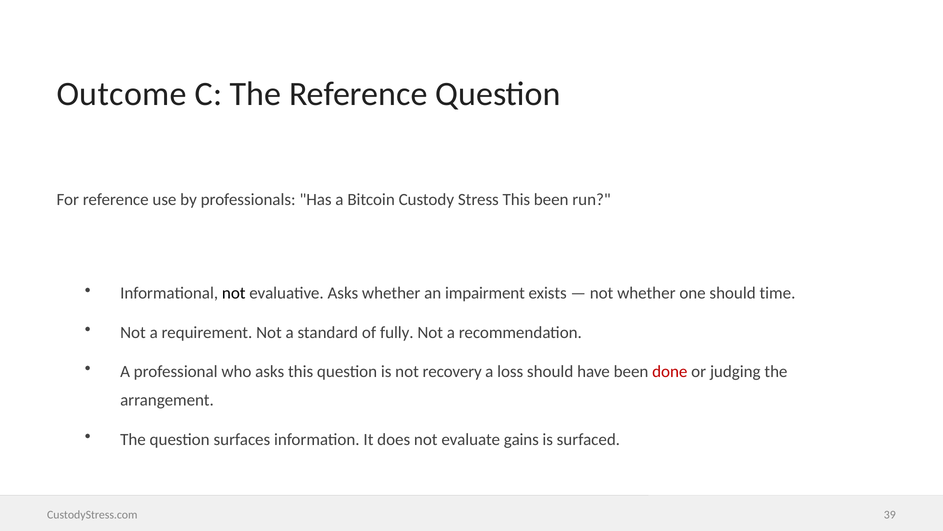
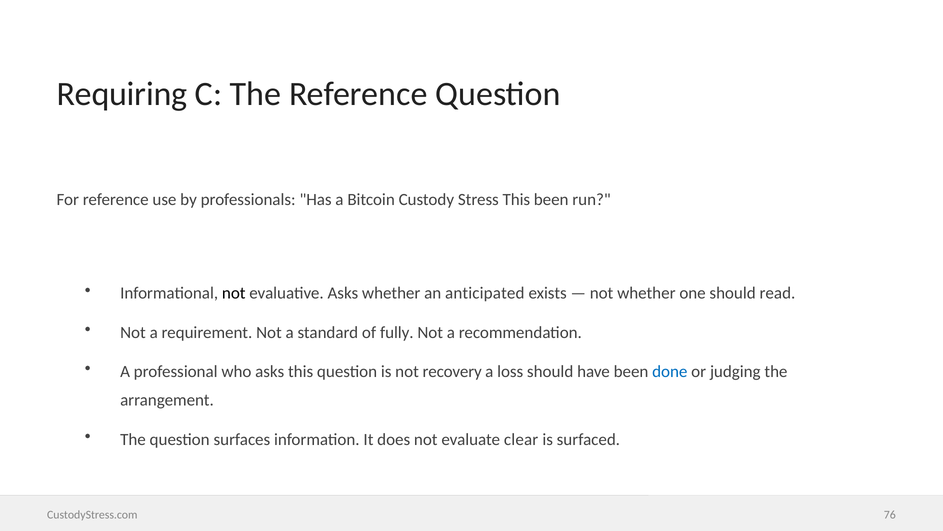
Outcome: Outcome -> Requiring (122, 94)
impairment: impairment -> anticipated (485, 293)
time: time -> read (777, 293)
done colour: red -> blue (670, 371)
gains: gains -> clear (521, 439)
39: 39 -> 76 (890, 514)
